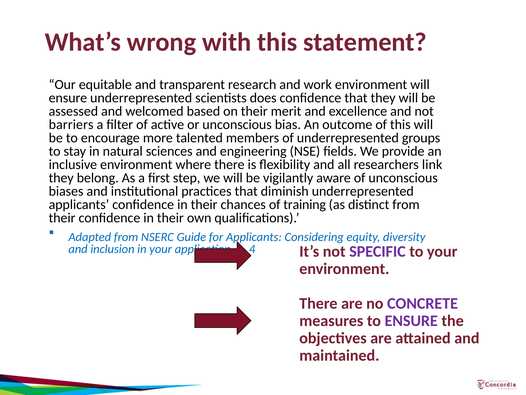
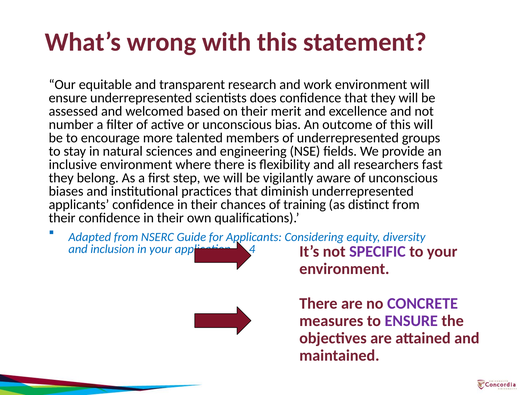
barriers: barriers -> number (71, 124)
link: link -> fast (432, 164)
